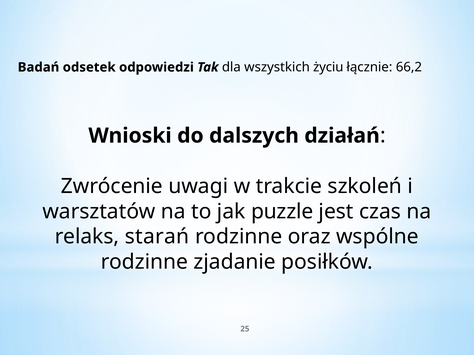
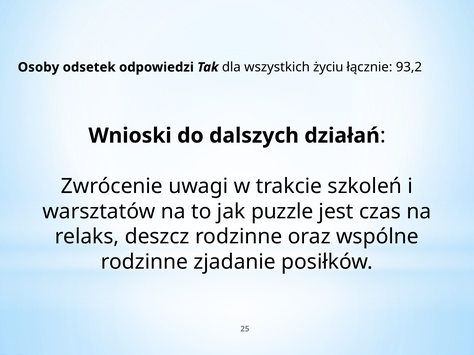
Badań: Badań -> Osoby (38, 67)
66,2: 66,2 -> 93,2 (409, 67)
starań: starań -> deszcz (157, 237)
